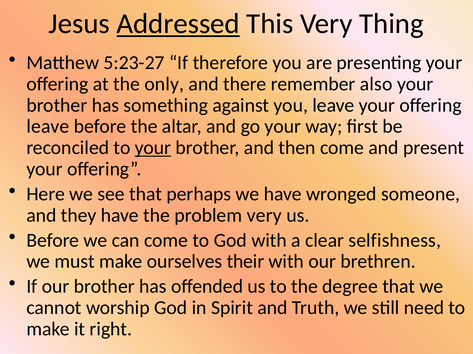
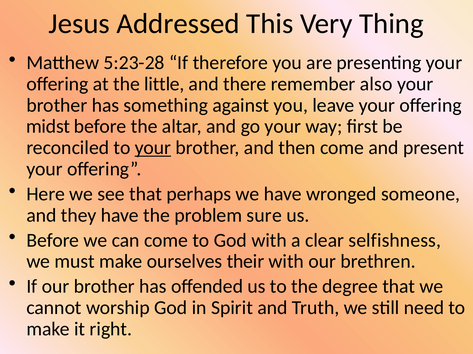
Addressed underline: present -> none (178, 24)
5:23-27: 5:23-27 -> 5:23-28 (134, 63)
only: only -> little (164, 84)
leave: leave -> midst (48, 127)
problem very: very -> sure (264, 216)
